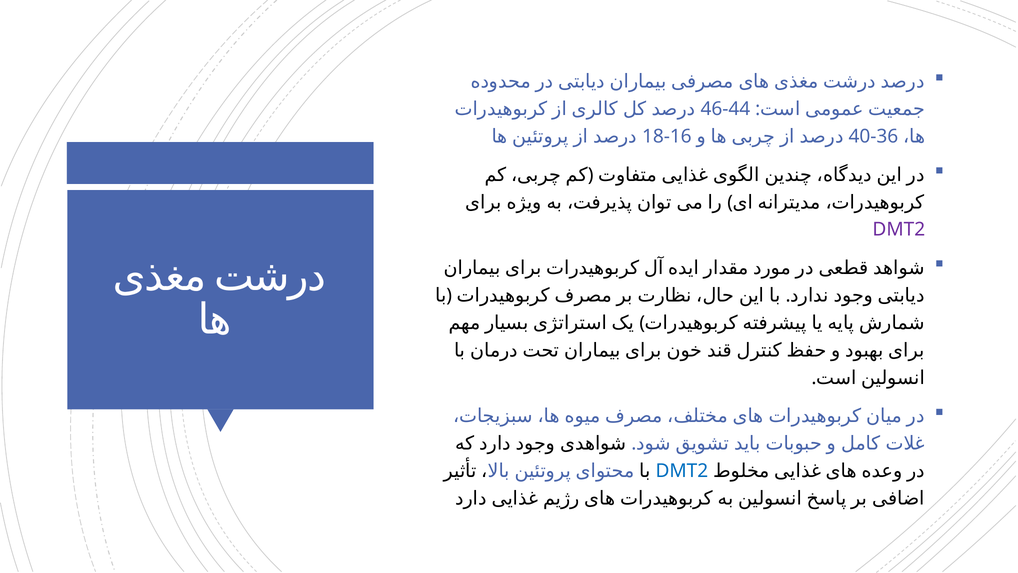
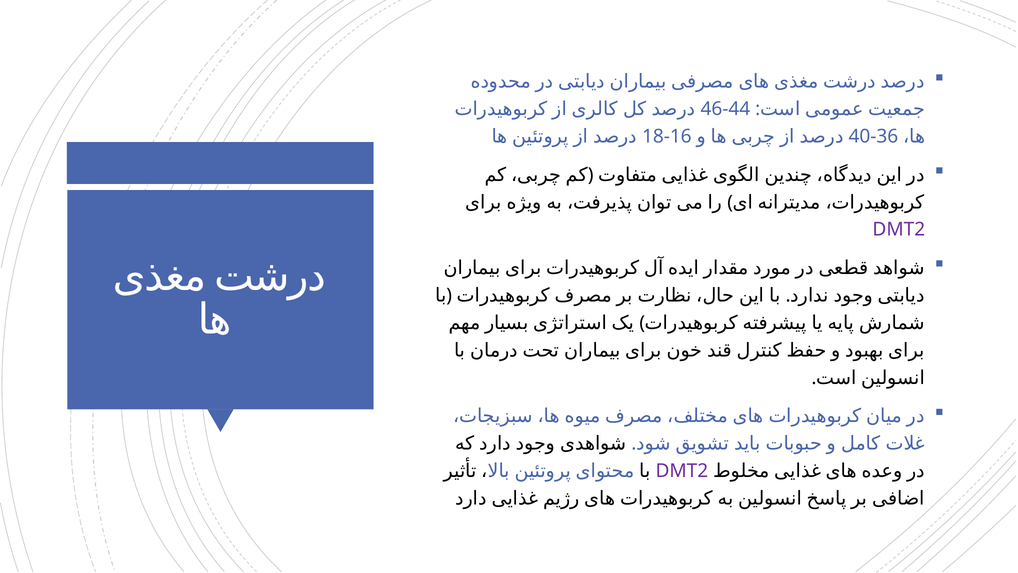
DMT2 colour: blue -> purple (682, 471)
